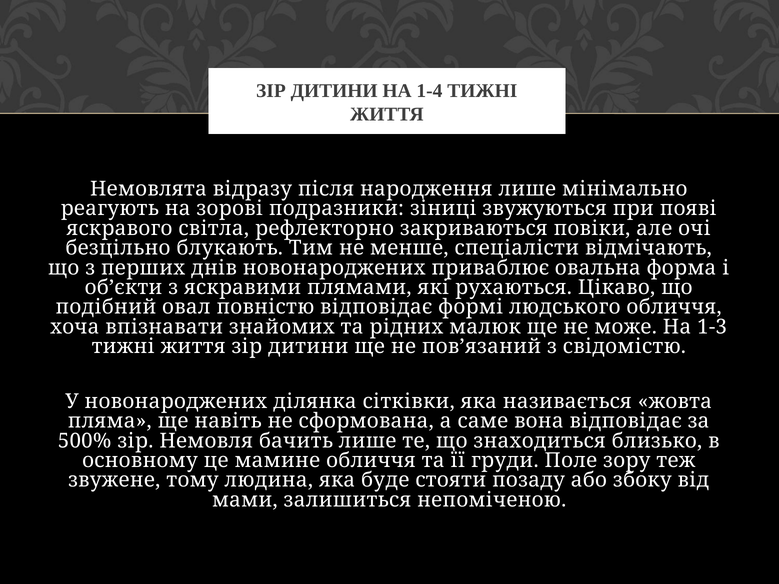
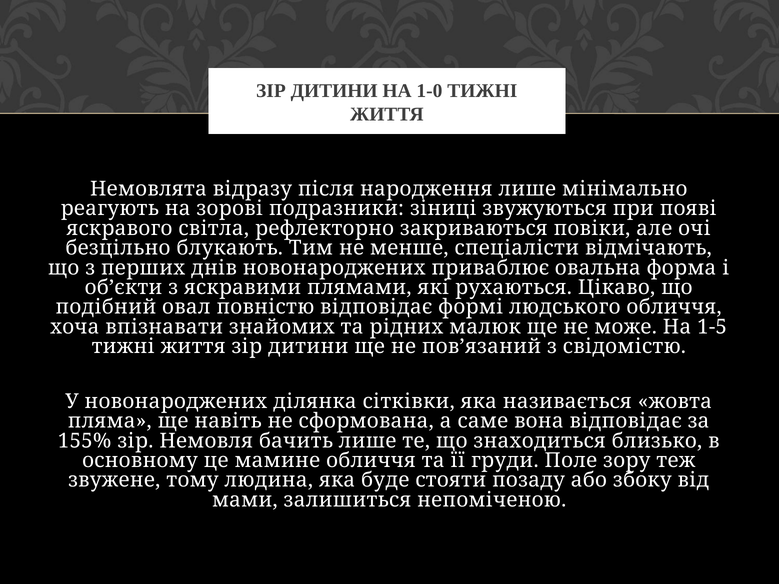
1-4: 1-4 -> 1-0 (429, 91)
1-3: 1-3 -> 1-5 (712, 327)
500%: 500% -> 155% (85, 441)
